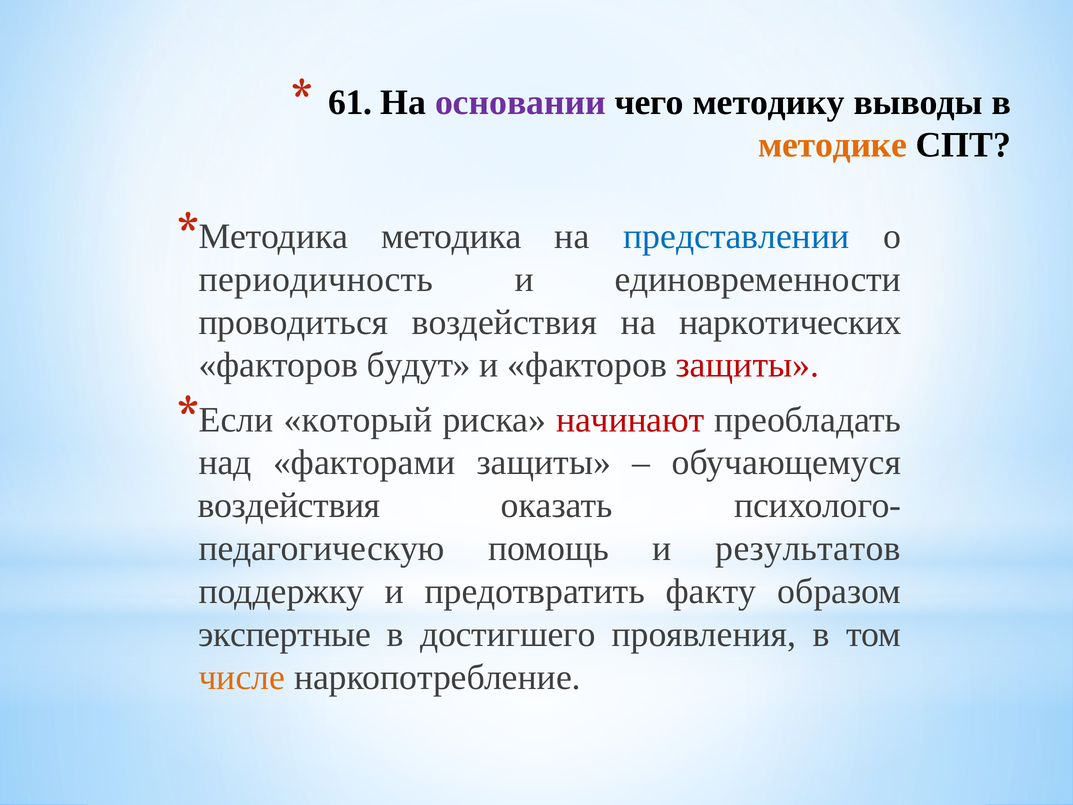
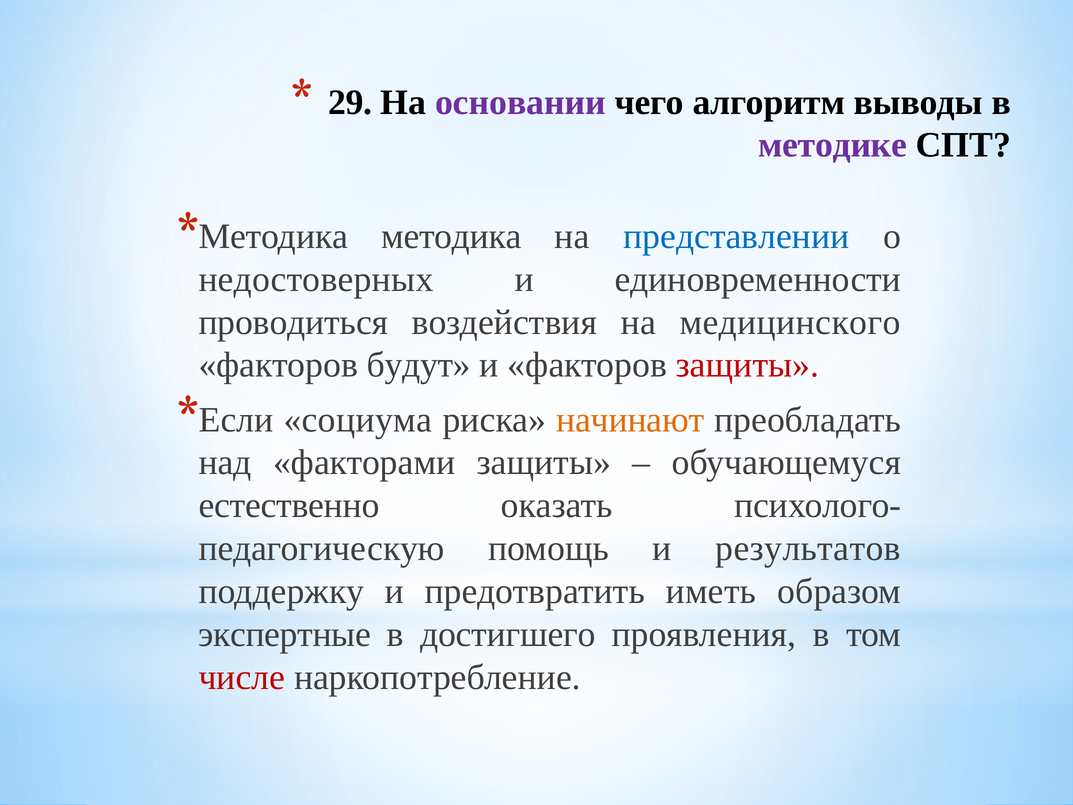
61: 61 -> 29 (350, 102)
методику: методику -> алгоритм (769, 102)
методике colour: orange -> purple (833, 145)
периодичность: периодичность -> недостоверных (316, 279)
наркотических: наркотических -> медицинского (790, 322)
который: который -> социума (358, 420)
начинают colour: red -> orange (630, 420)
воздействия: воздействия -> естественно (289, 505)
факту: факту -> иметь (711, 591)
числе colour: orange -> red (242, 677)
